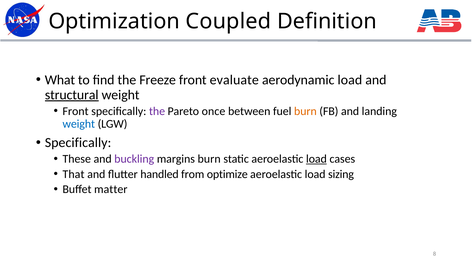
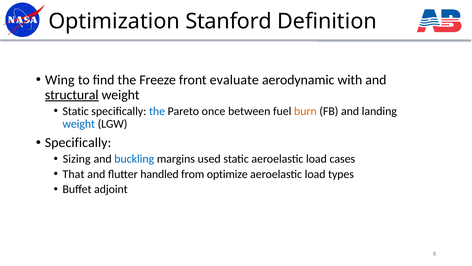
Coupled: Coupled -> Stanford (229, 21)
What: What -> Wing (60, 80)
aerodynamic load: load -> with (350, 80)
Front: Front -> Static (76, 111)
the colour: purple -> blue (157, 111)
These: These -> Sizing (77, 159)
buckling colour: purple -> blue (134, 159)
margins burn: burn -> used (209, 159)
load underline: present -> none (316, 159)
sizing: sizing -> types (341, 174)
matter: matter -> adjoint (111, 189)
